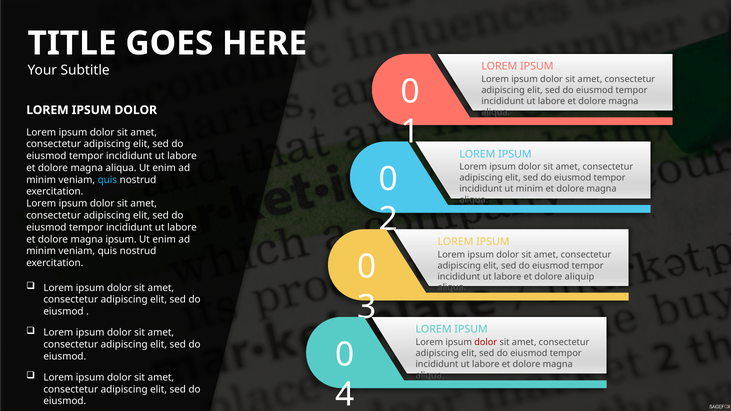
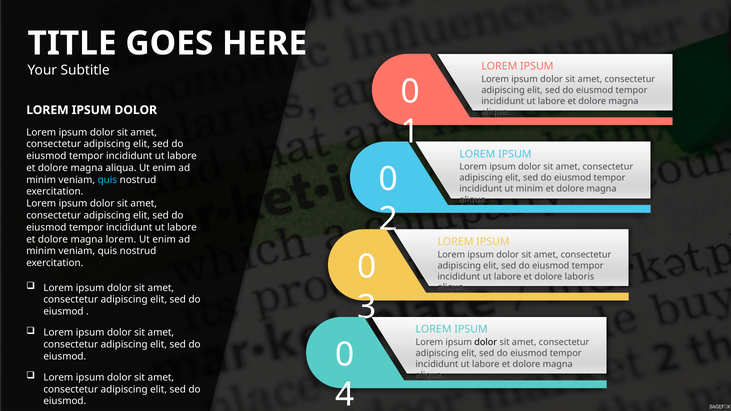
magna ipsum: ipsum -> lorem (121, 239)
aliquip: aliquip -> laboris (580, 277)
dolor colour: red -> black (486, 342)
